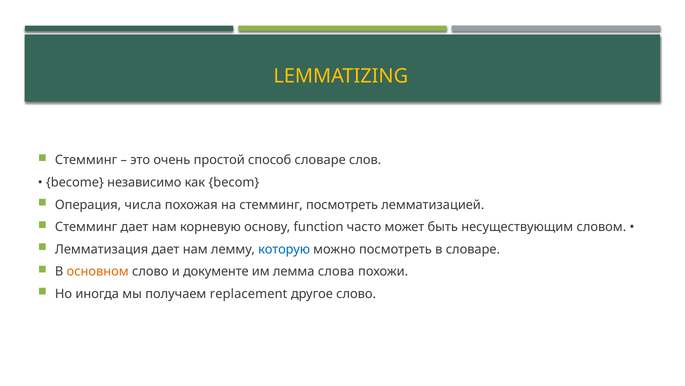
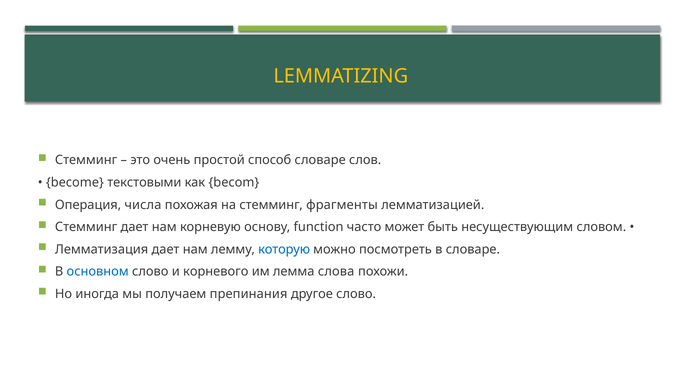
независимо: независимо -> текстовыми (144, 182)
стемминг посмотреть: посмотреть -> фрагменты (342, 204)
основном colour: orange -> blue (98, 271)
документе: документе -> корневого (216, 271)
replacement: replacement -> препинания (249, 294)
